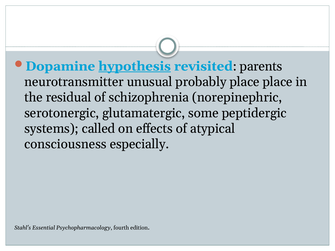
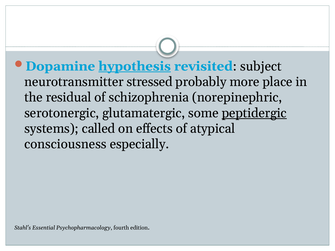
parents: parents -> subject (261, 66)
unusual: unusual -> stressed (150, 82)
probably place: place -> more (245, 82)
peptidergic underline: none -> present (254, 113)
